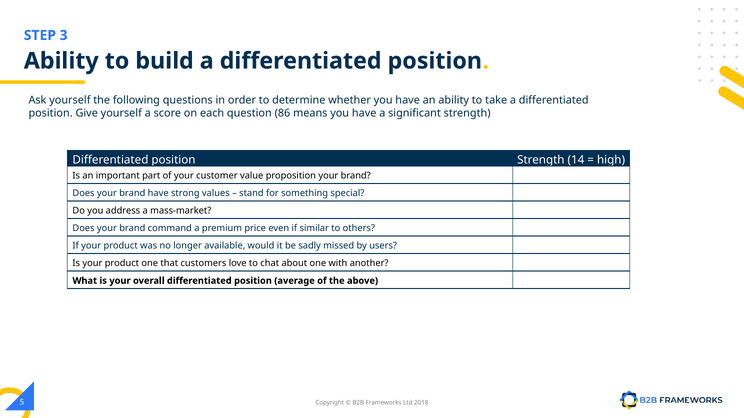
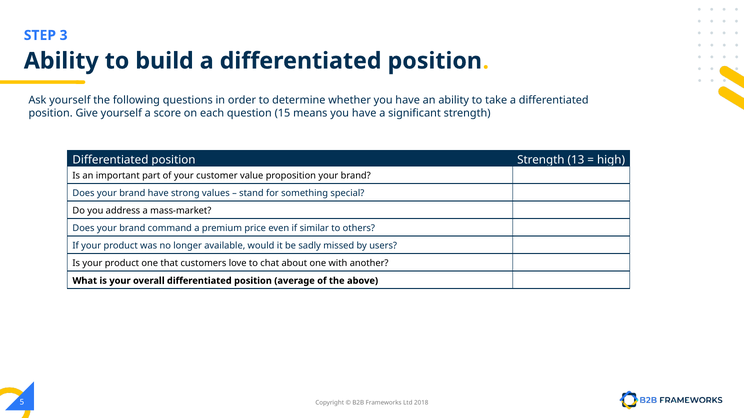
86: 86 -> 15 (282, 114)
14: 14 -> 13 (576, 160)
